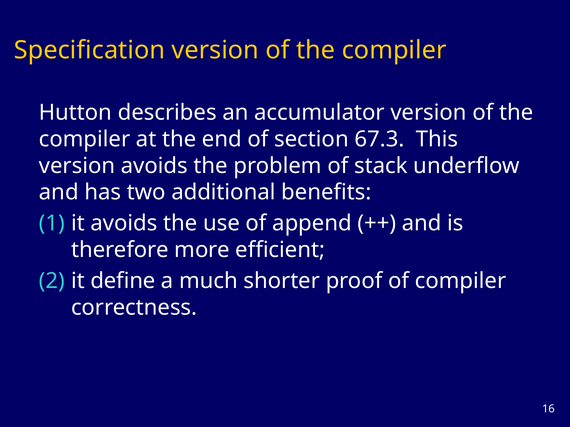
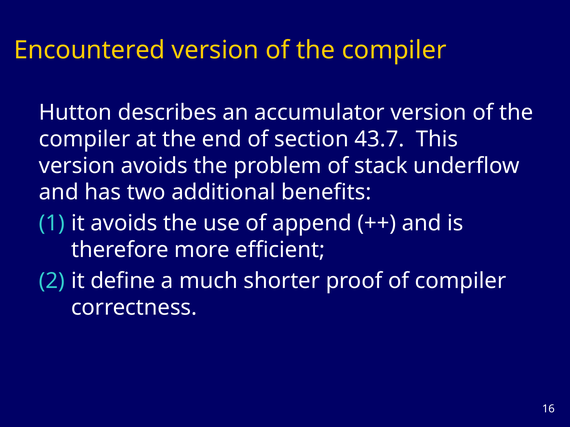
Specification: Specification -> Encountered (90, 50)
67.3: 67.3 -> 43.7 (379, 139)
